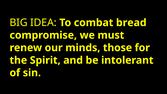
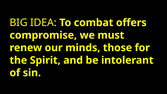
bread: bread -> offers (131, 23)
